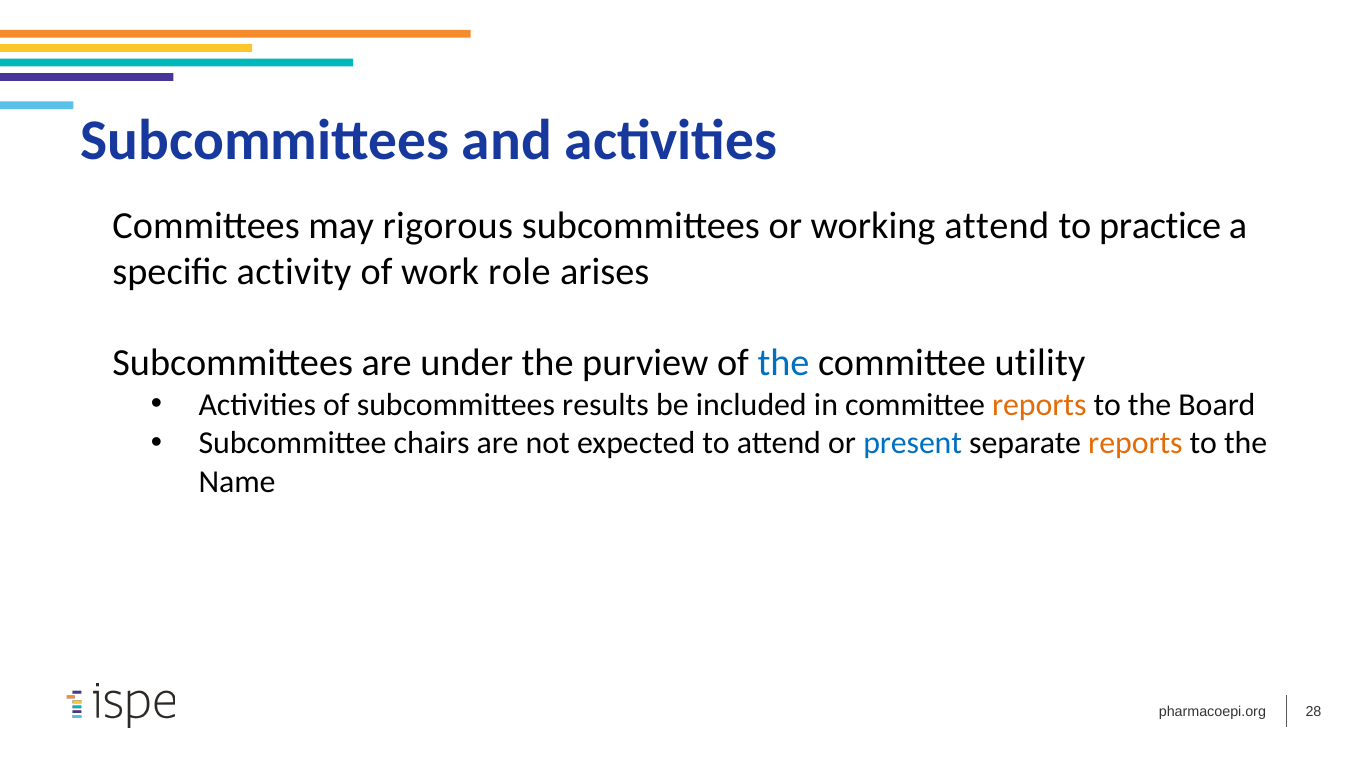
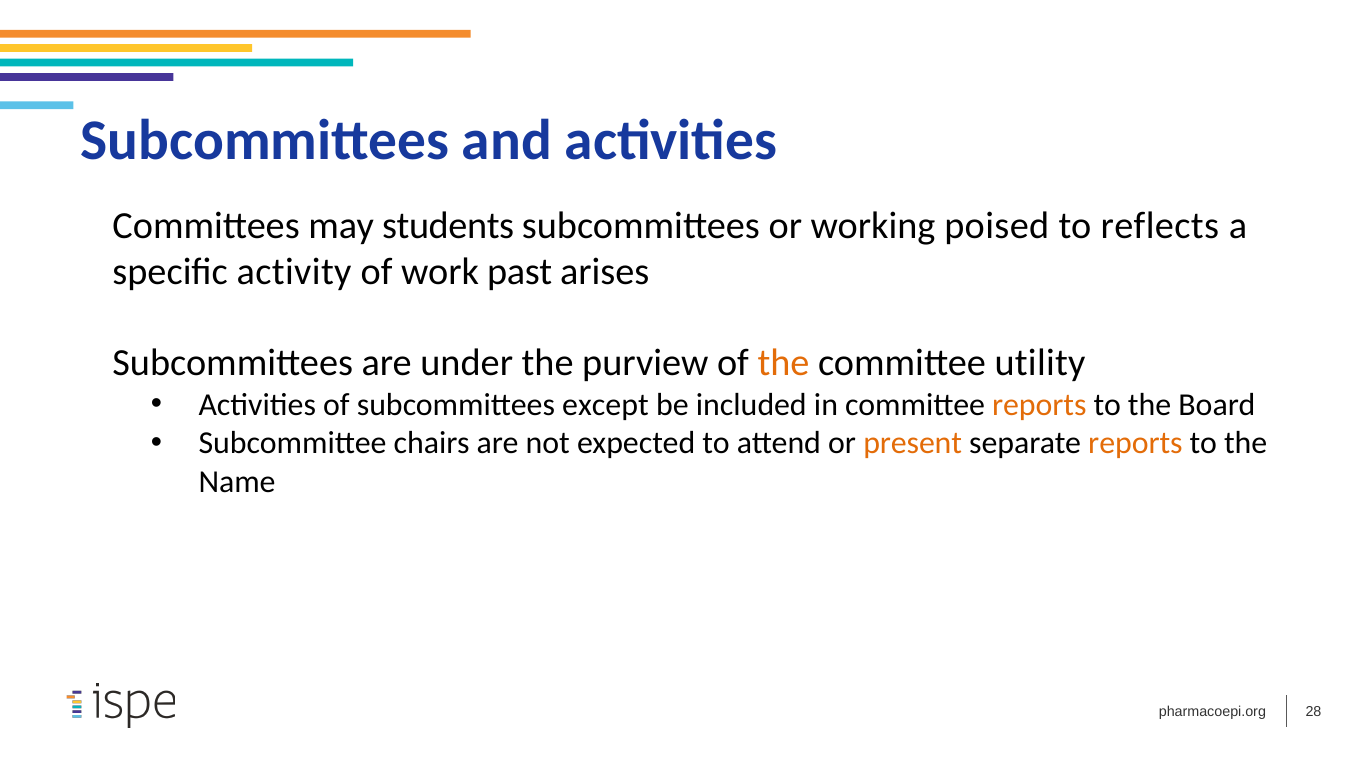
rigorous: rigorous -> students (448, 225)
working attend: attend -> poised (997, 225)
practice: practice -> reflects (1160, 225)
role: role -> past (520, 271)
the colour: blue -> orange (783, 363)
results: results -> except (606, 405)
present colour: blue -> orange (913, 443)
